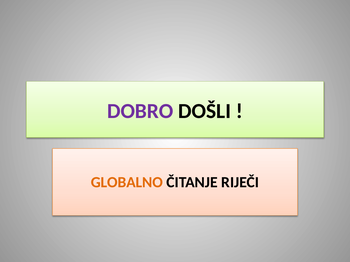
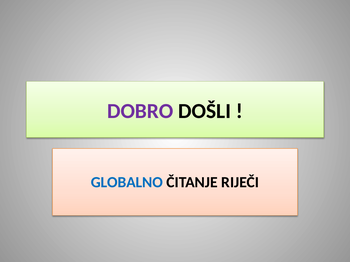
GLOBALNO colour: orange -> blue (127, 183)
